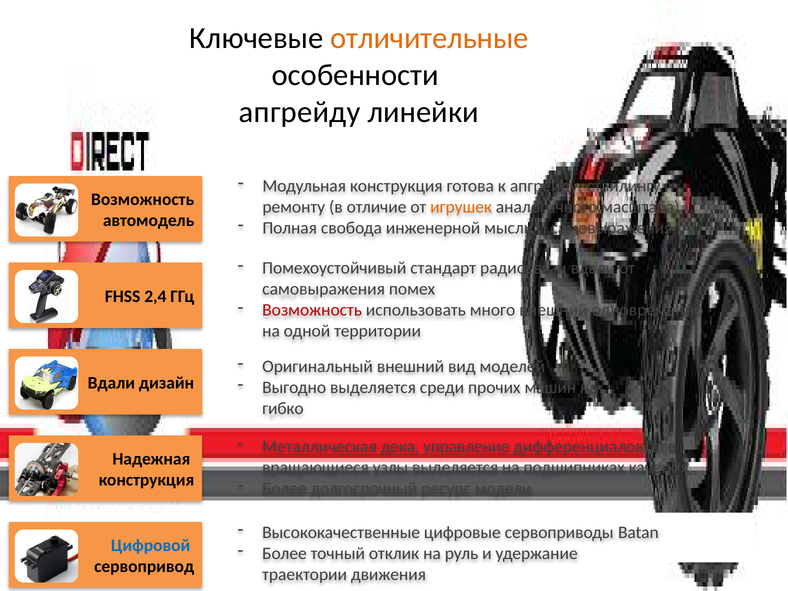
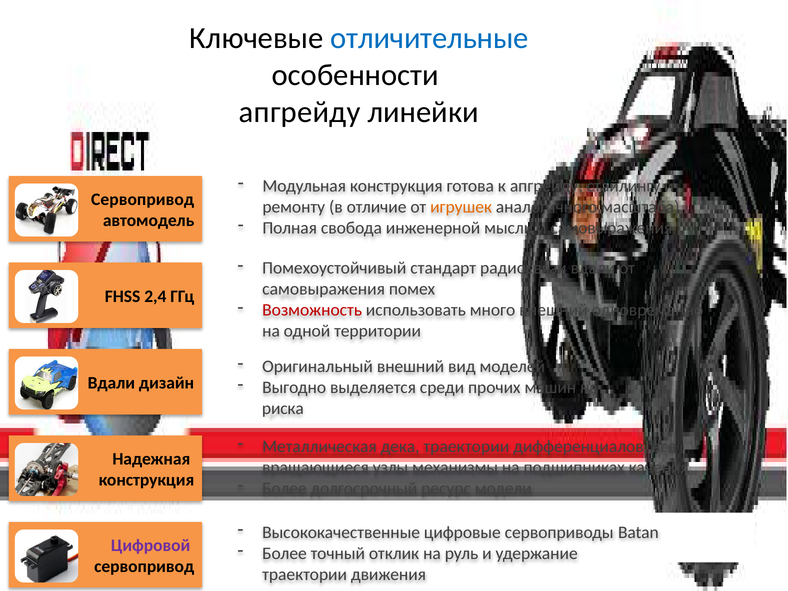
отличительные colour: orange -> blue (430, 38)
Возможность: Возможность -> Сервопривод (143, 199)
гибко: гибко -> риска (283, 408)
дека управление: управление -> траектории (466, 446)
узлы выделяется: выделяется -> механизмы (455, 467)
Цифровой colour: blue -> purple (151, 545)
